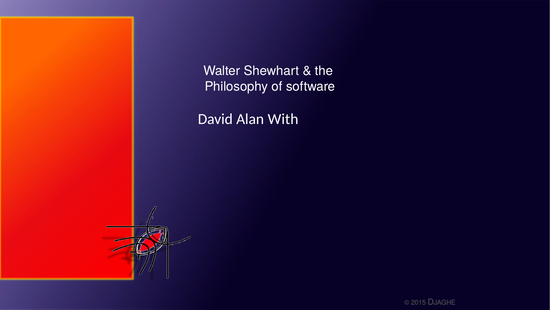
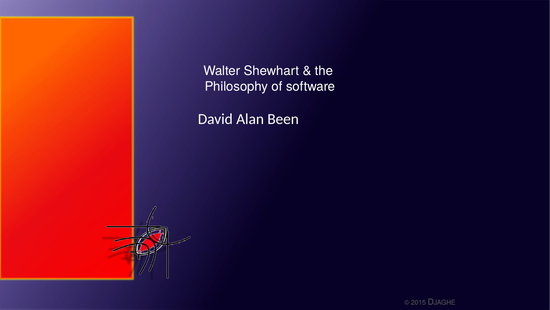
With: With -> Been (283, 119)
